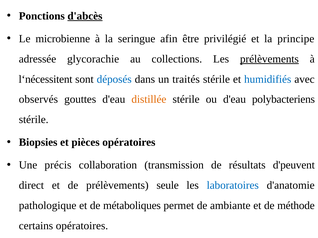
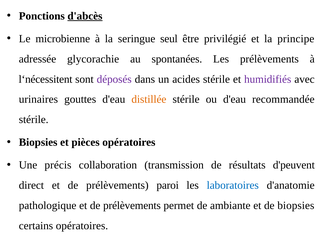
afin: afin -> seul (169, 39)
collections: collections -> spontanées (177, 59)
prélèvements underline: present -> none (269, 59)
déposés colour: blue -> purple (114, 79)
traités: traités -> acides (186, 79)
humidifiés colour: blue -> purple (268, 79)
observés: observés -> urinaires (38, 100)
polybacteriens: polybacteriens -> recommandée (283, 100)
seule: seule -> paroi (168, 186)
pathologique et de métaboliques: métaboliques -> prélèvements (132, 206)
de méthode: méthode -> biopsies (296, 206)
